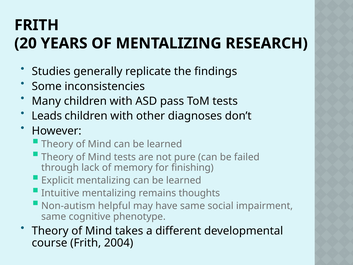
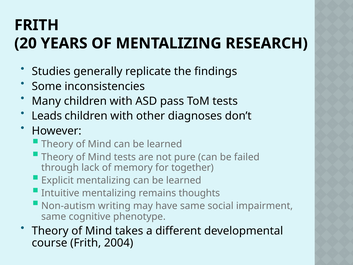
finishing: finishing -> together (192, 167)
helpful: helpful -> writing (114, 206)
